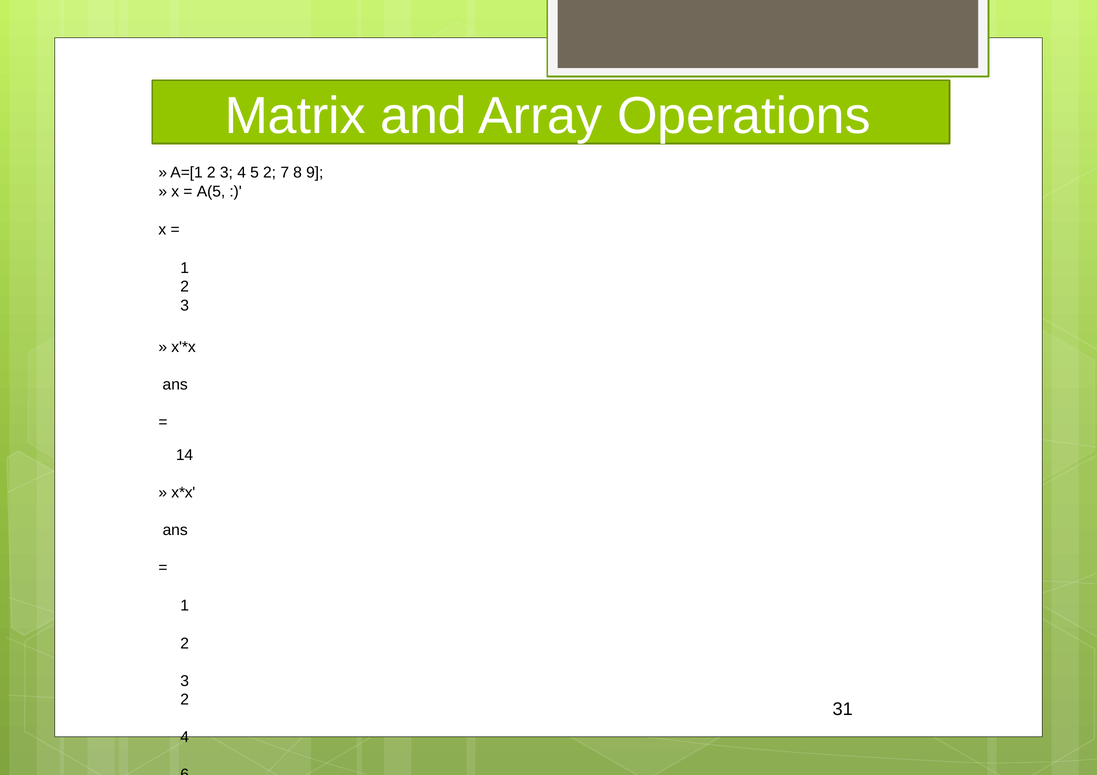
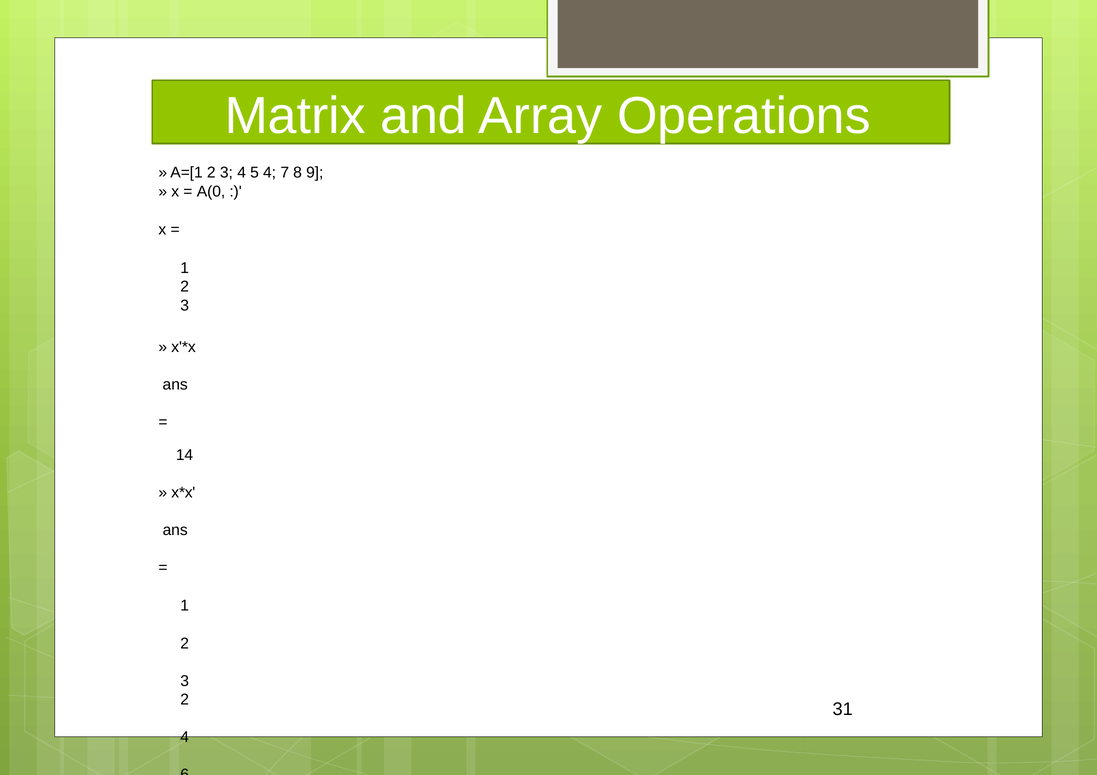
5 2: 2 -> 4 (270, 173)
A(5: A(5 -> A(0 (211, 191)
